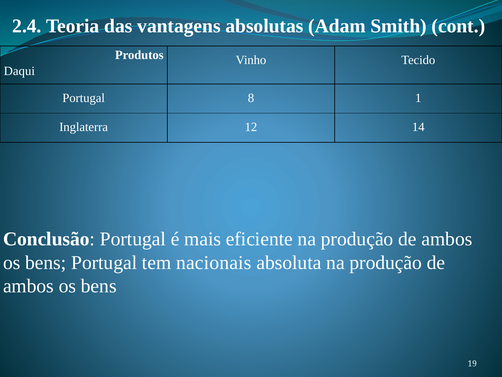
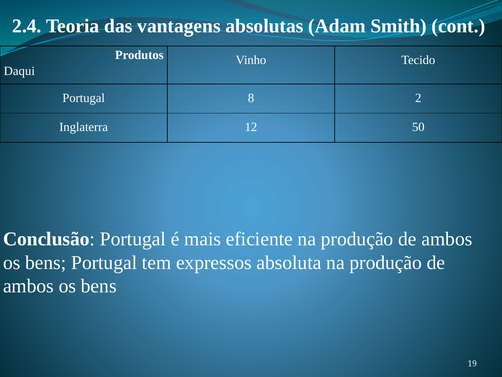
1: 1 -> 2 (418, 98)
14: 14 -> 50 (418, 127)
nacionais: nacionais -> expressos (214, 262)
